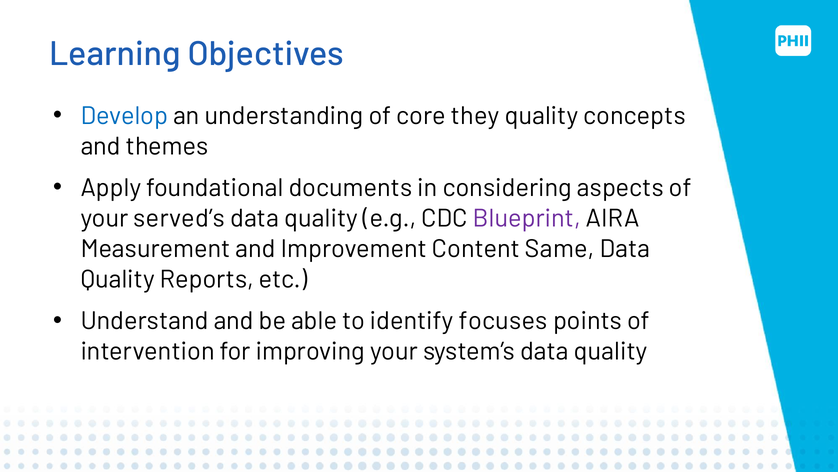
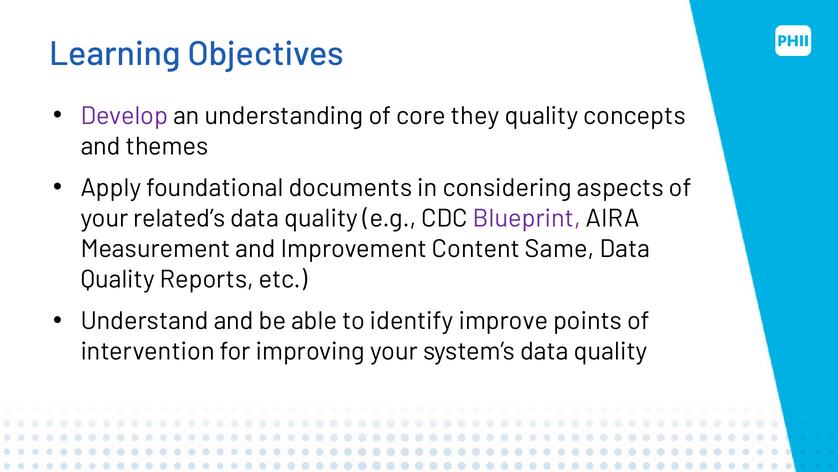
Develop colour: blue -> purple (124, 116)
served’s: served’s -> related’s (179, 218)
focuses: focuses -> improve (503, 321)
